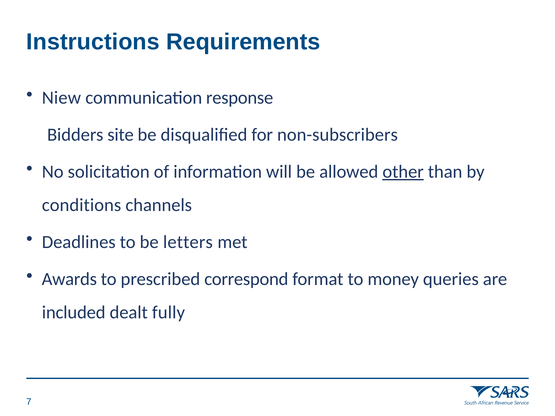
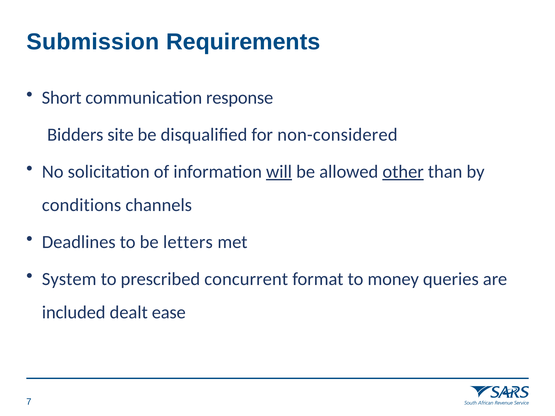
Instructions: Instructions -> Submission (93, 42)
Niew: Niew -> Short (62, 98)
non-subscribers: non-subscribers -> non-considered (337, 135)
will underline: none -> present (279, 172)
Awards: Awards -> System (69, 279)
correspond: correspond -> concurrent (246, 279)
fully: fully -> ease (169, 312)
